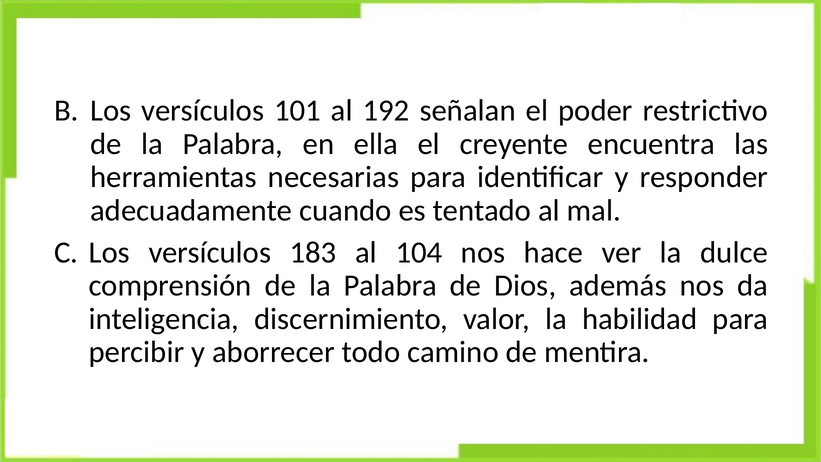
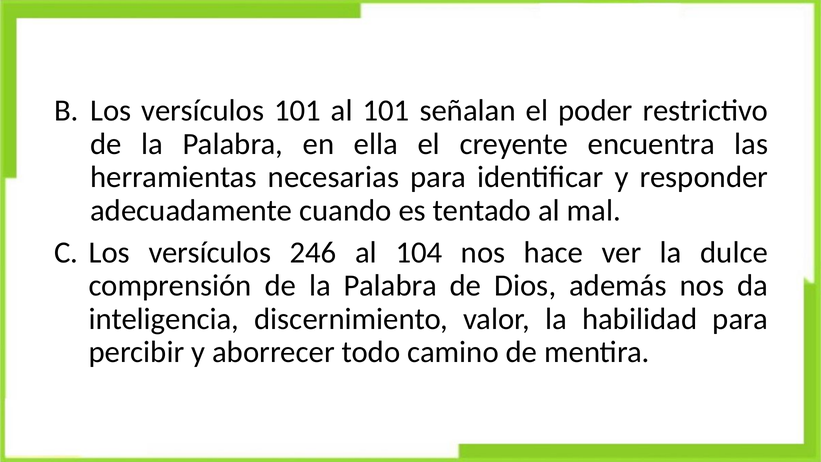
al 192: 192 -> 101 (386, 111)
183: 183 -> 246 (313, 252)
